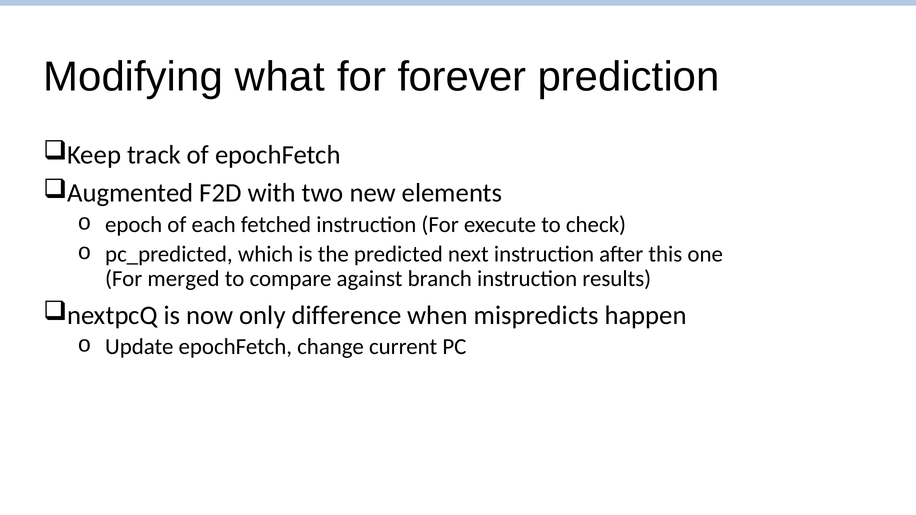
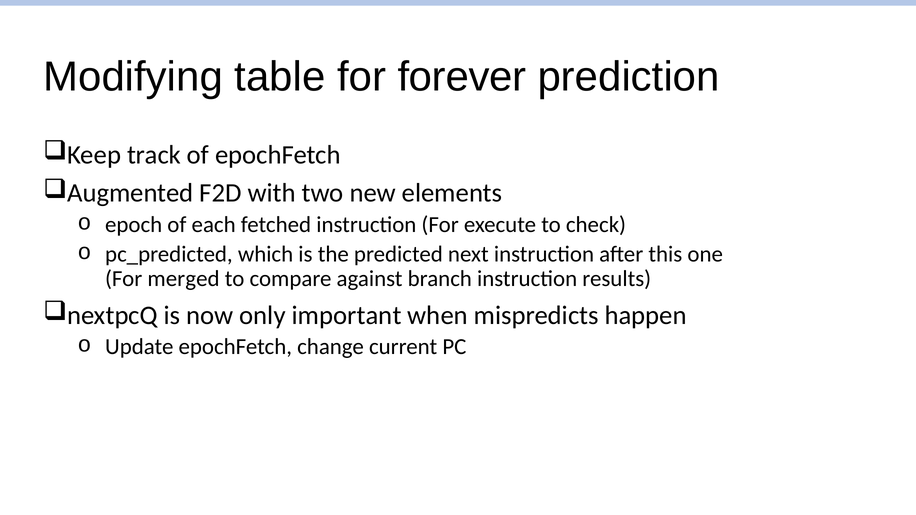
what: what -> table (280, 77)
difference: difference -> important (347, 315)
